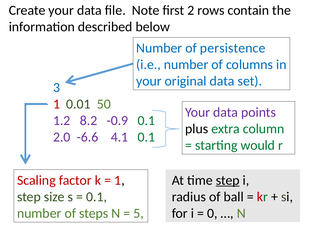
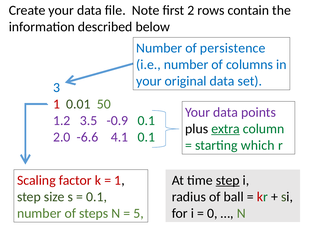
8.2: 8.2 -> 3.5 (89, 121)
extra underline: none -> present (226, 129)
would: would -> which (258, 146)
